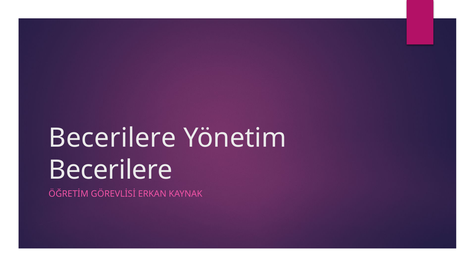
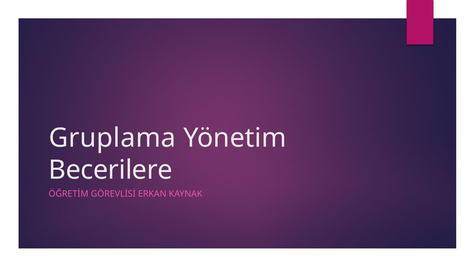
Becerilere: Becerilere -> Gruplama (112, 138)
